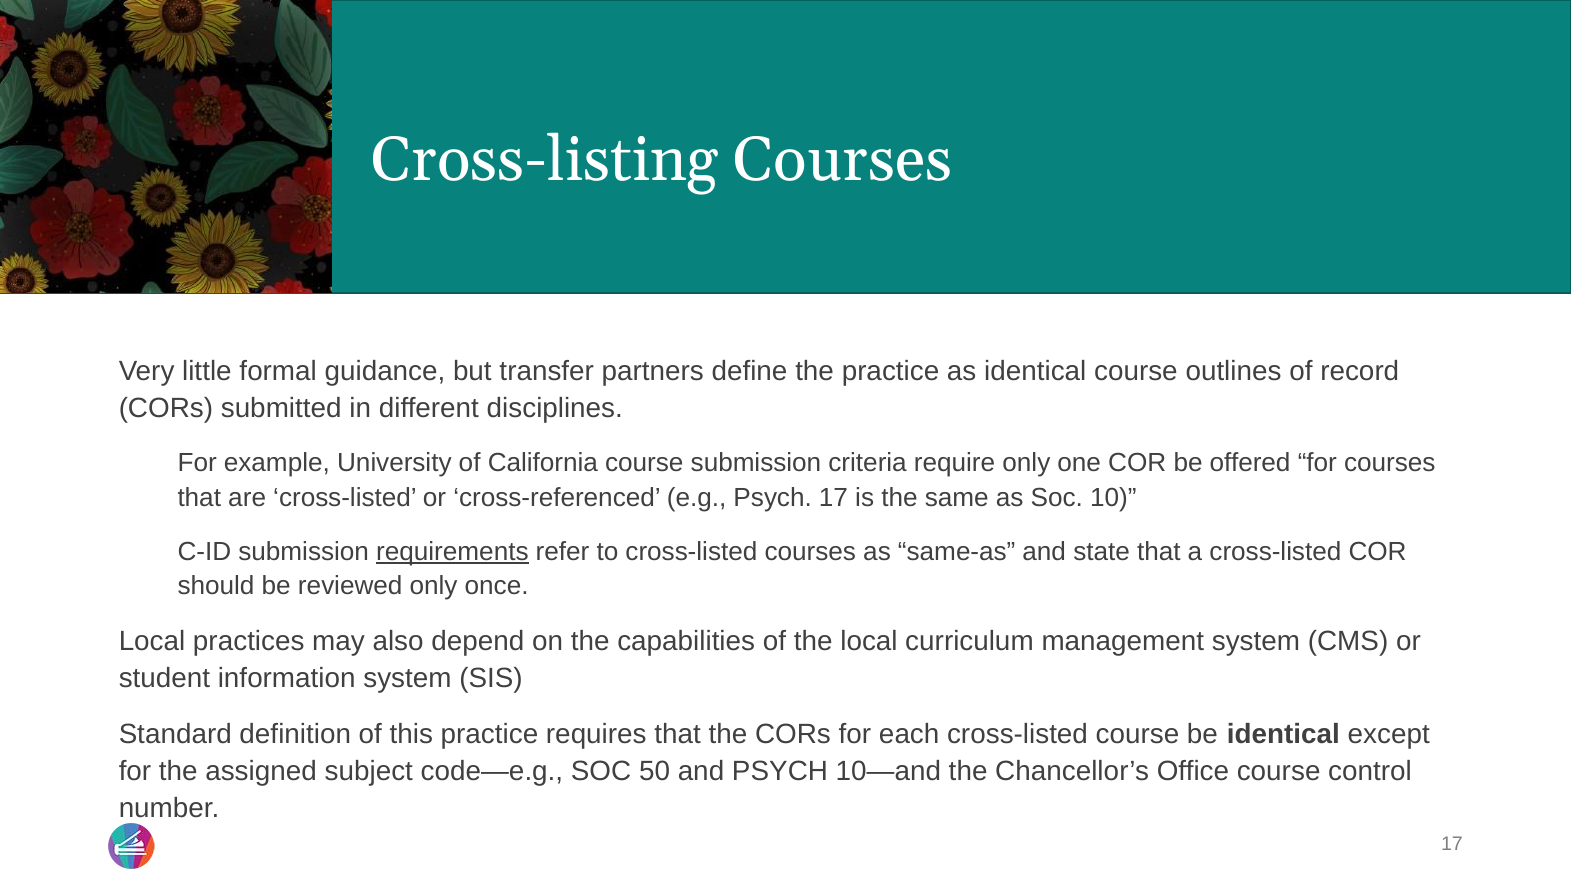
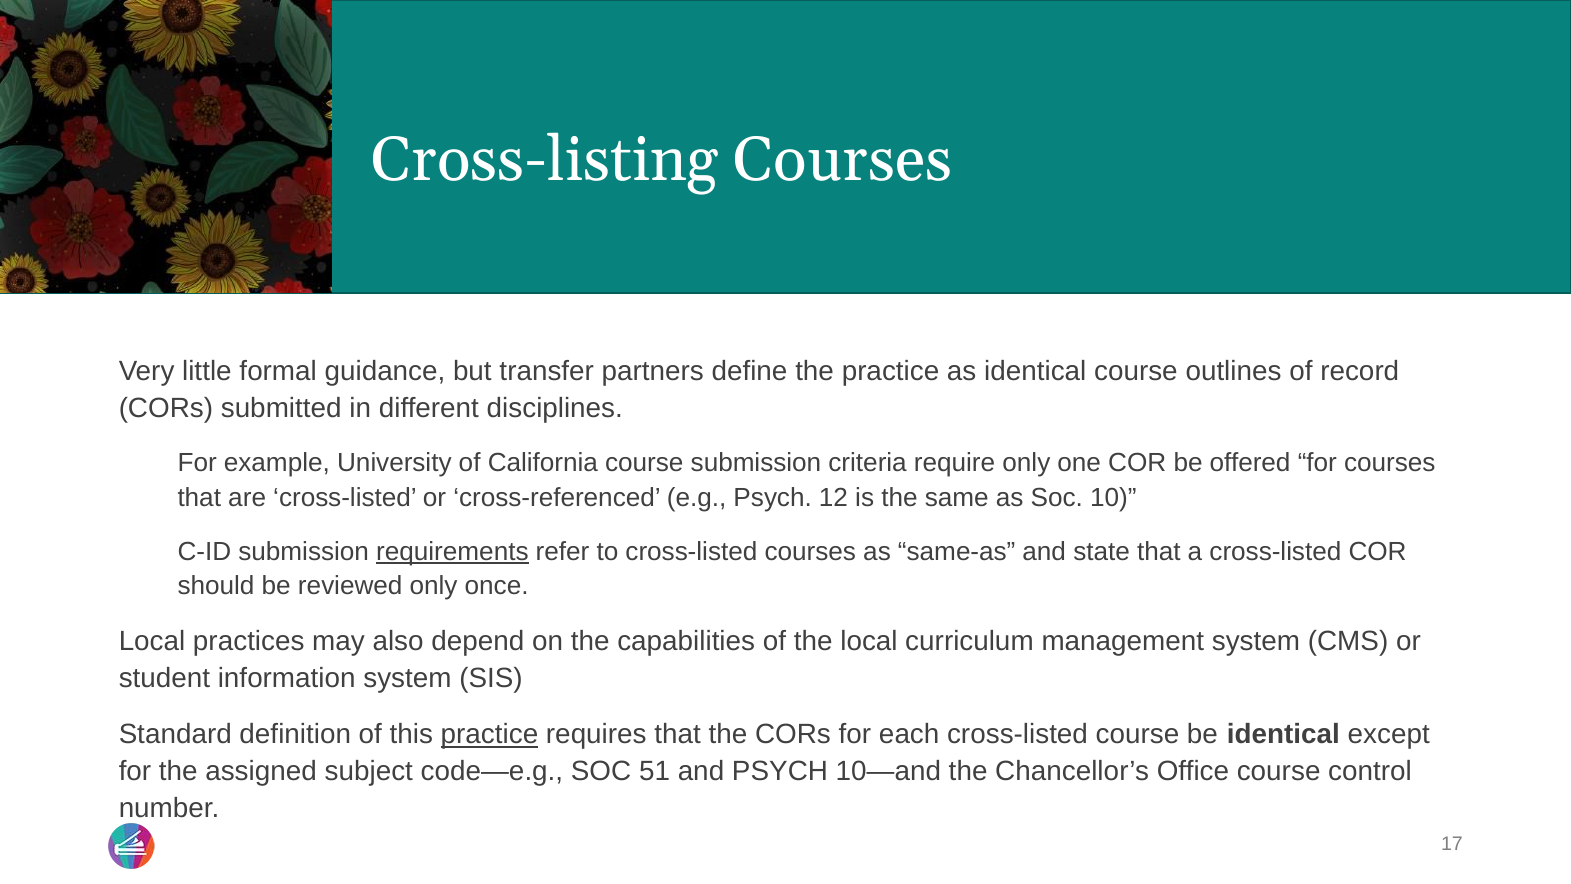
Psych 17: 17 -> 12 (833, 497)
practice underline: none -> present (489, 734)
50: 50 -> 51 (655, 771)
